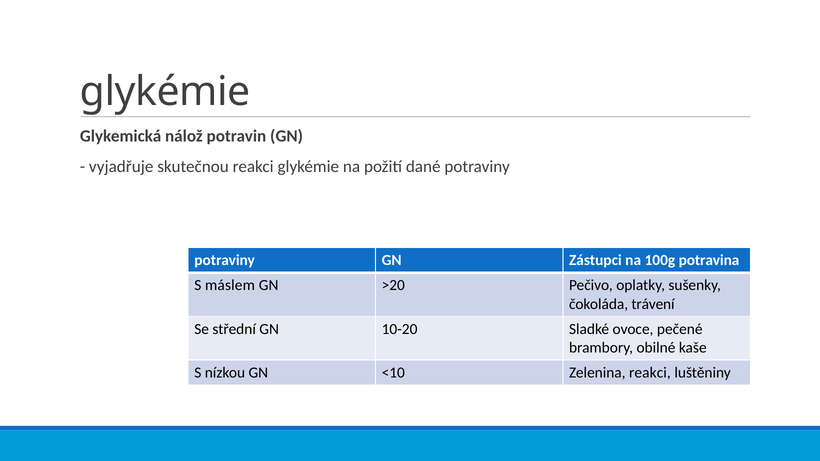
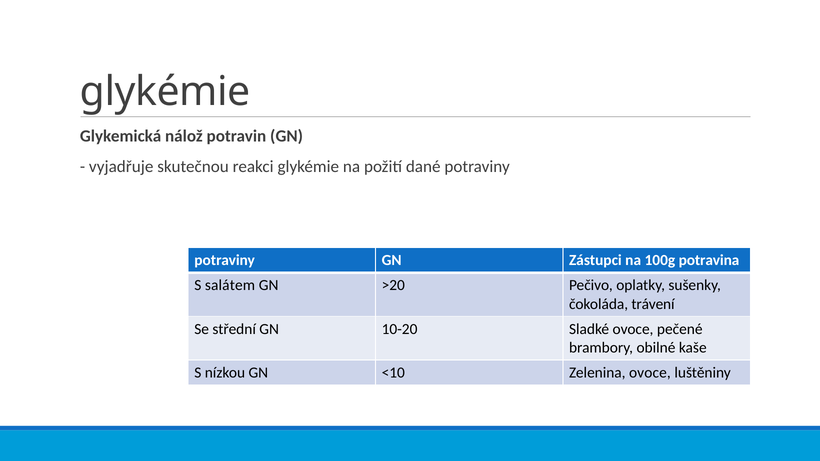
máslem: máslem -> salátem (230, 285)
Zelenina reakci: reakci -> ovoce (650, 373)
